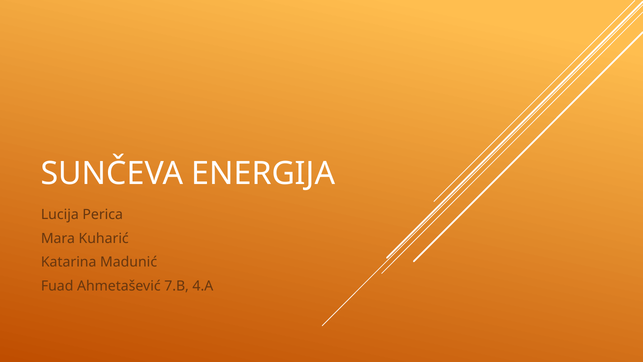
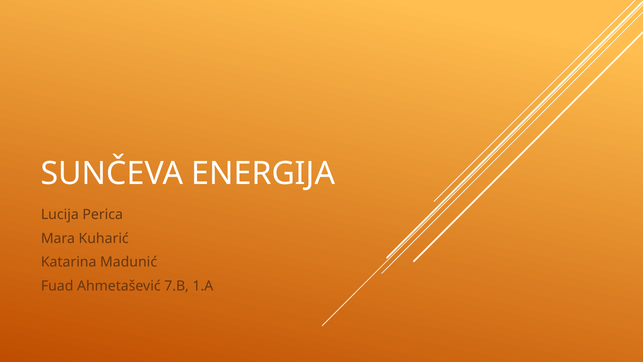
4.A: 4.A -> 1.A (203, 286)
